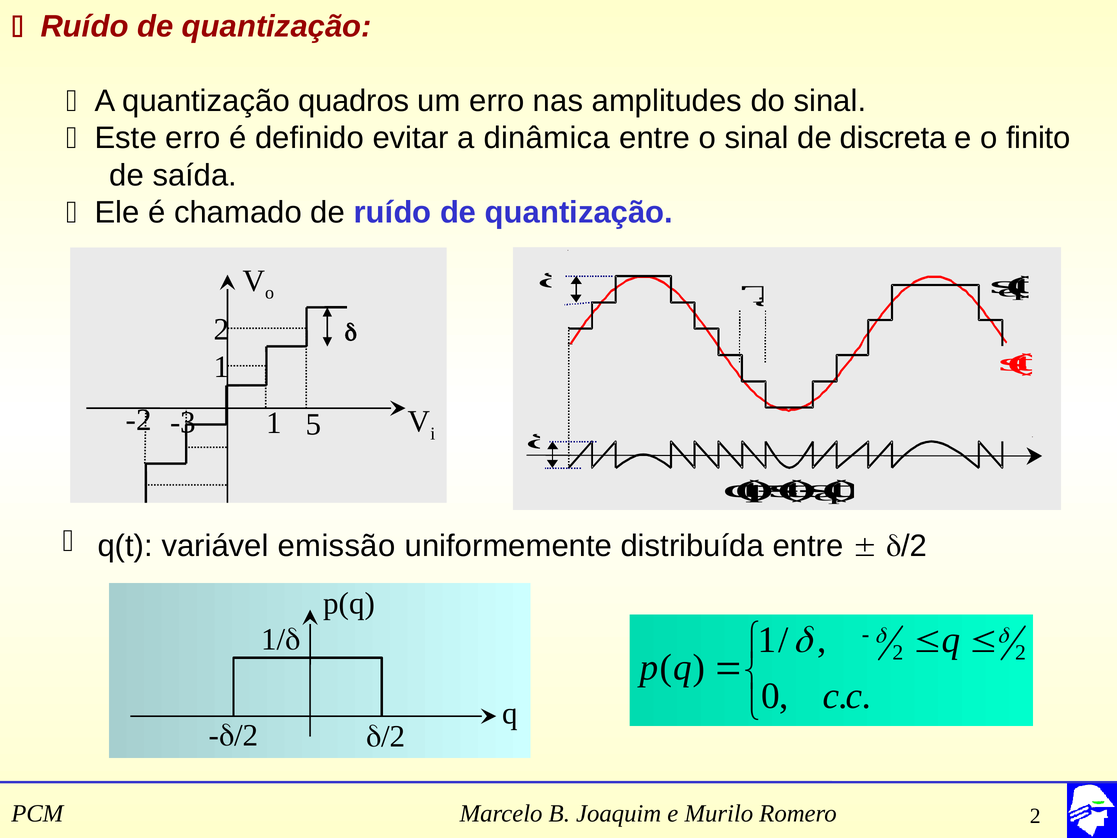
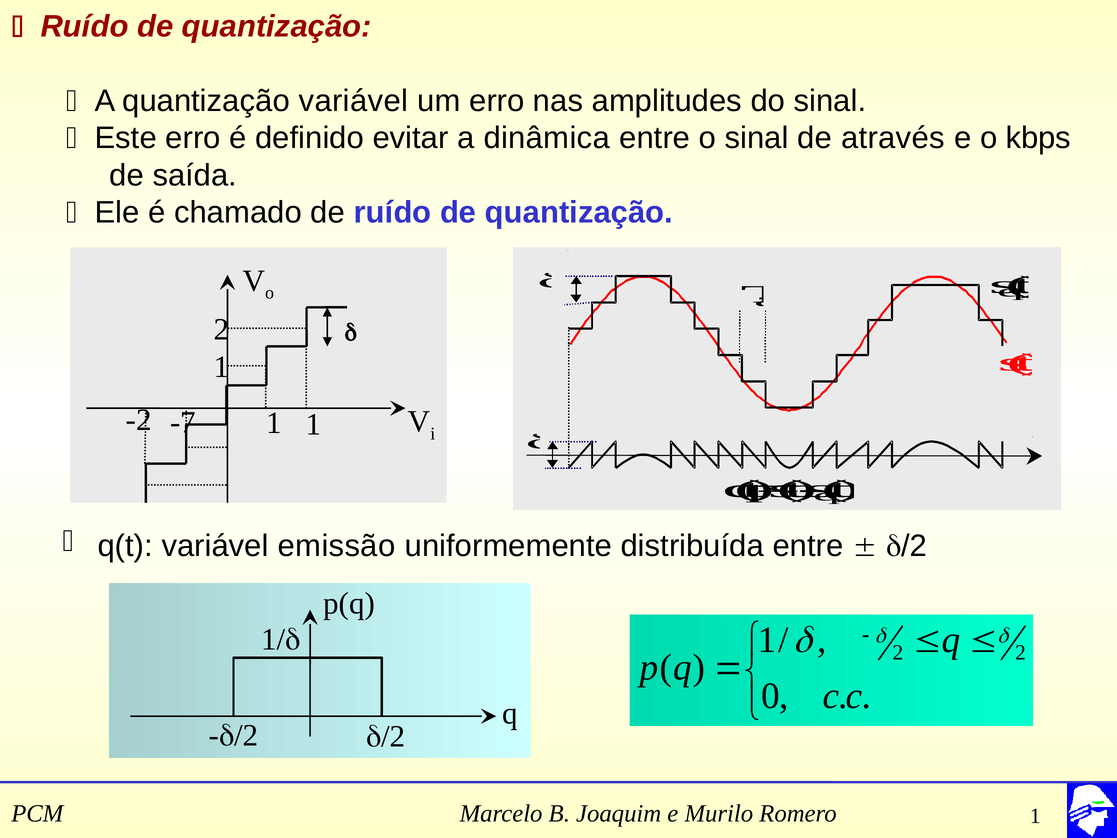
quantização quadros: quadros -> variável (353, 101)
discreta: discreta -> através (893, 138)
finito: finito -> kbps (1038, 138)
-2 5: 5 -> 1 (313, 424)
-3: -3 -> -7 (183, 423)
2: 2 -> 1 (1035, 816)
